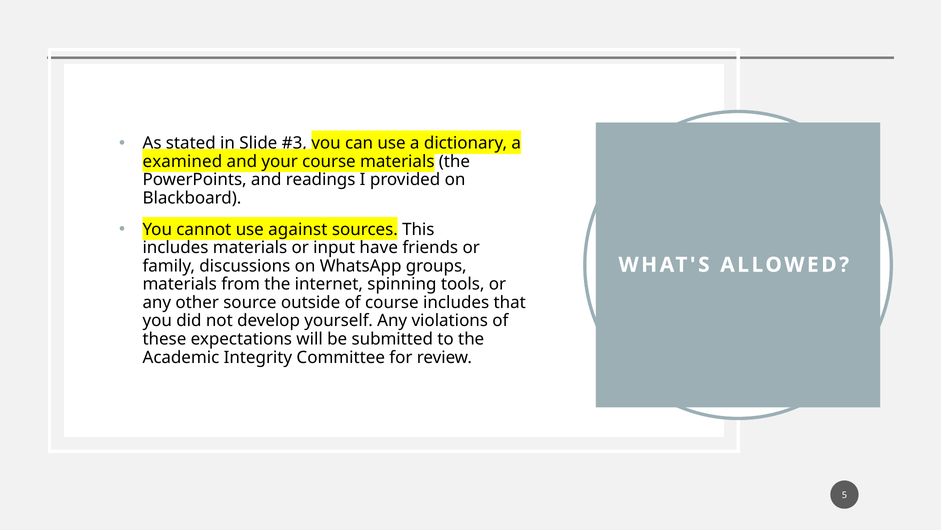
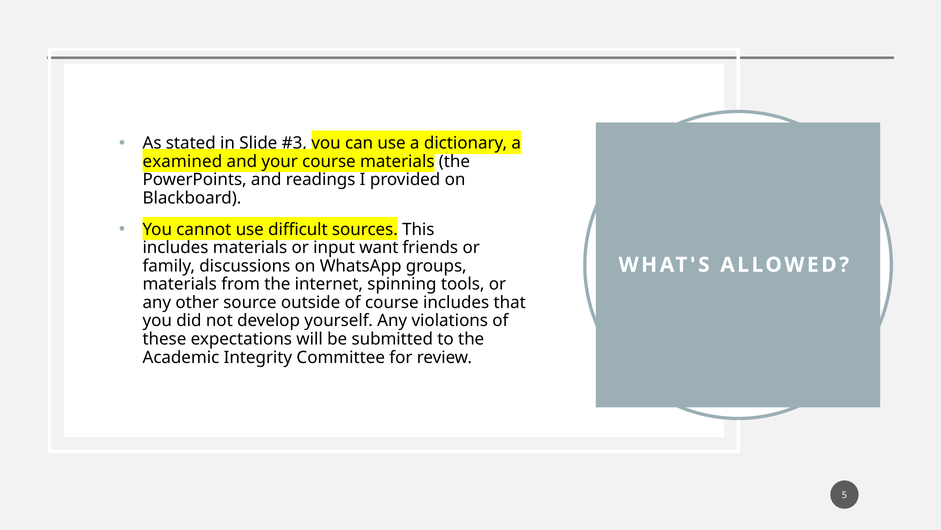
against: against -> difficult (298, 229)
have: have -> want (379, 247)
